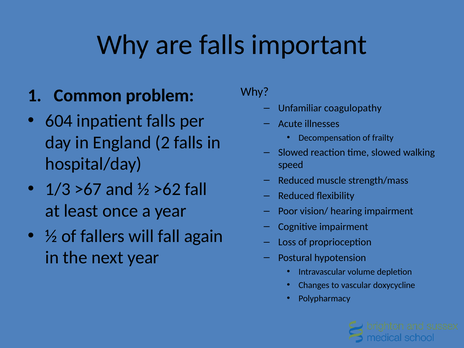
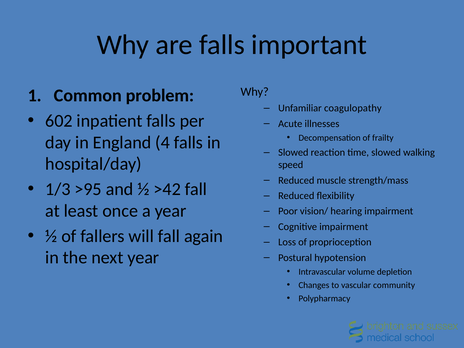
604: 604 -> 602 (59, 121)
2: 2 -> 4 (163, 142)
>67: >67 -> >95 (88, 189)
>62: >62 -> >42 (167, 189)
doxycycline: doxycycline -> community (394, 285)
